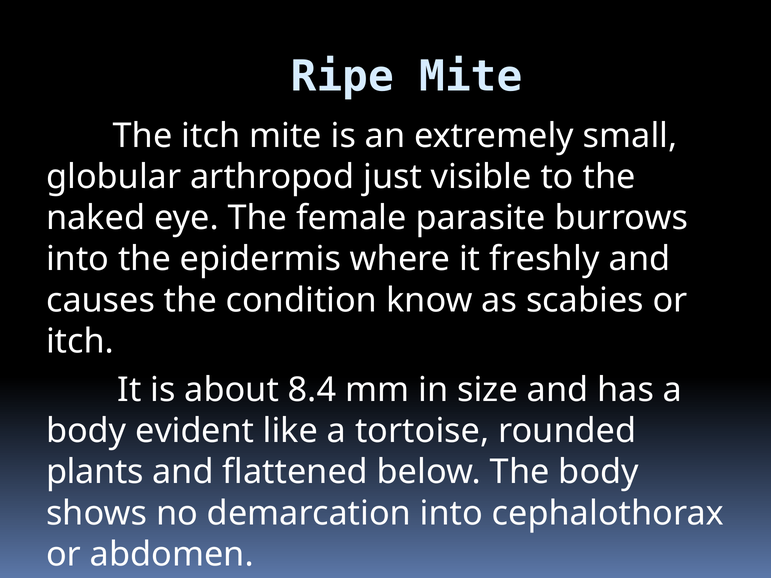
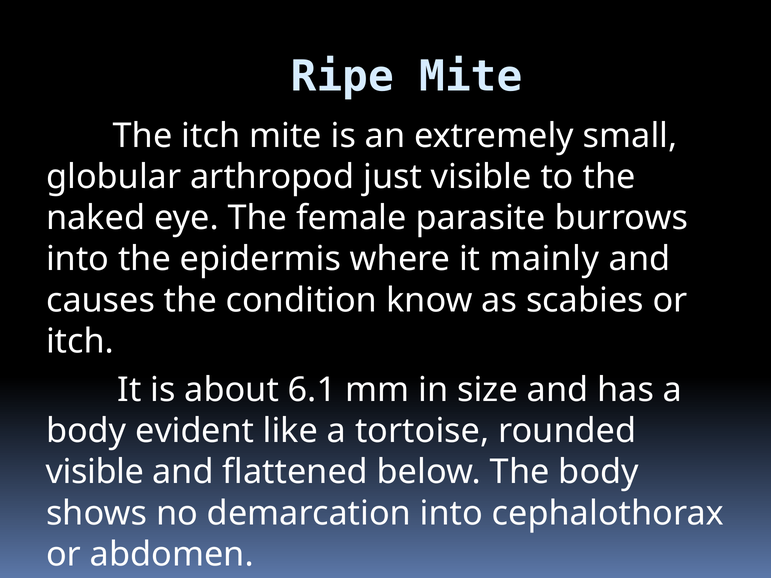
freshly: freshly -> mainly (544, 259)
8.4: 8.4 -> 6.1 (312, 390)
plants: plants -> visible (95, 472)
